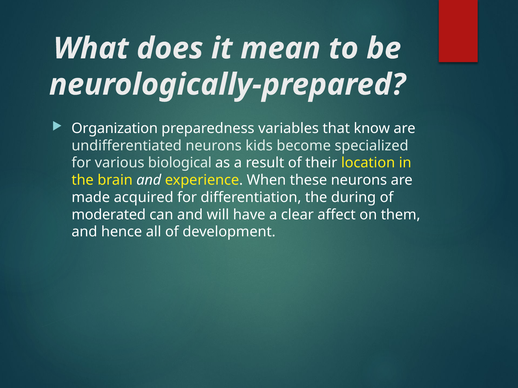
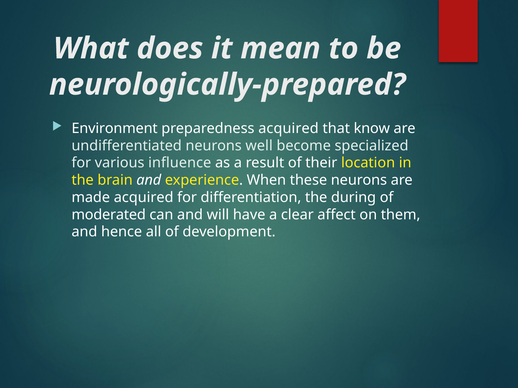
Organization: Organization -> Environment (115, 129)
preparedness variables: variables -> acquired (288, 129)
kids: kids -> well (259, 146)
biological: biological -> influence (180, 163)
